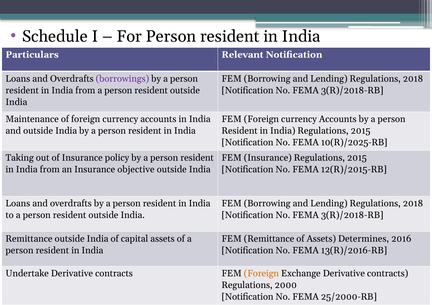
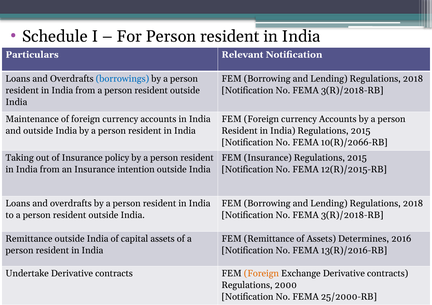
borrowings colour: purple -> blue (122, 79)
10(R)/2025-RB: 10(R)/2025-RB -> 10(R)/2066-RB (354, 143)
objective: objective -> intention (136, 170)
